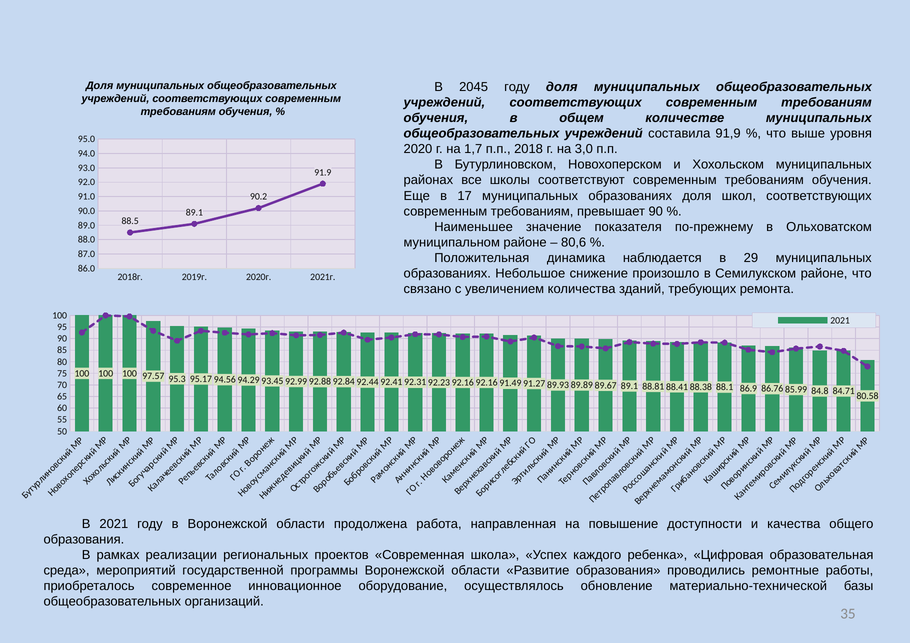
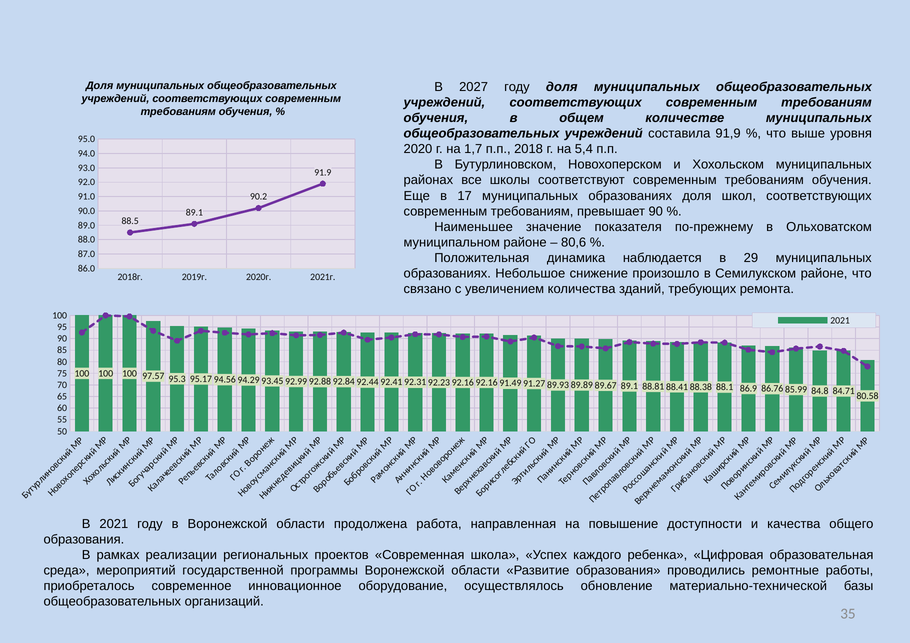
2045: 2045 -> 2027 (474, 87)
3,0: 3,0 -> 5,4 (584, 149)
